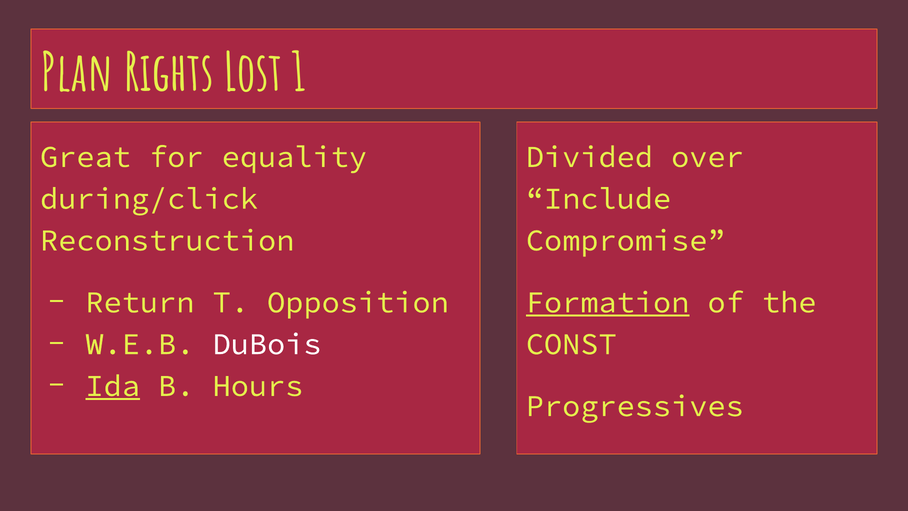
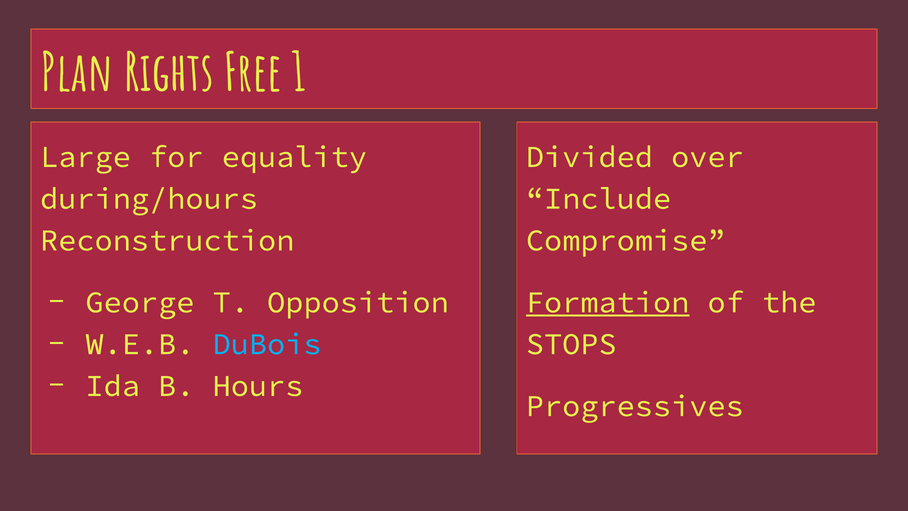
Lost: Lost -> Free (253, 74)
Great: Great -> Large (85, 157)
during/click: during/click -> during/hours (149, 199)
Return: Return -> George (140, 302)
DuBois colour: white -> light blue (267, 344)
CONST: CONST -> STOPS (571, 344)
Ida underline: present -> none (113, 386)
